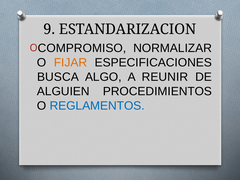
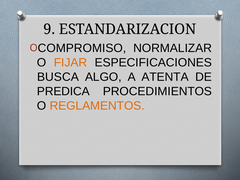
REUNIR: REUNIR -> ATENTA (165, 77)
ALGUIEN: ALGUIEN -> PREDICA (63, 91)
REGLAMENTOS colour: blue -> orange (97, 106)
